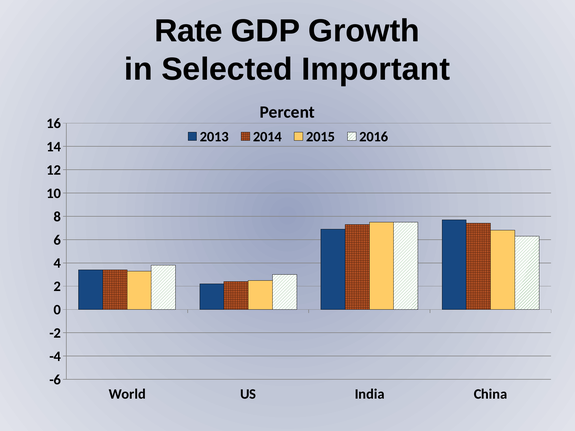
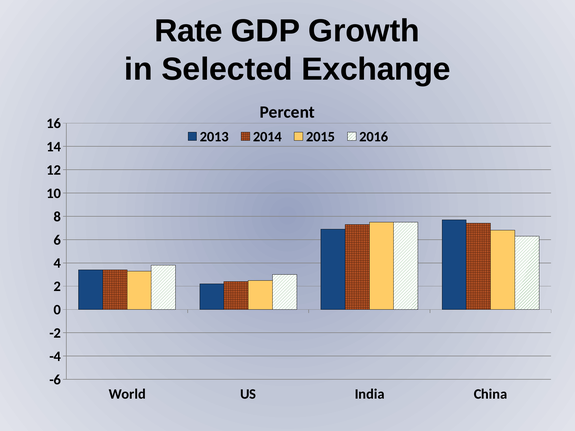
Important: Important -> Exchange (376, 69)
